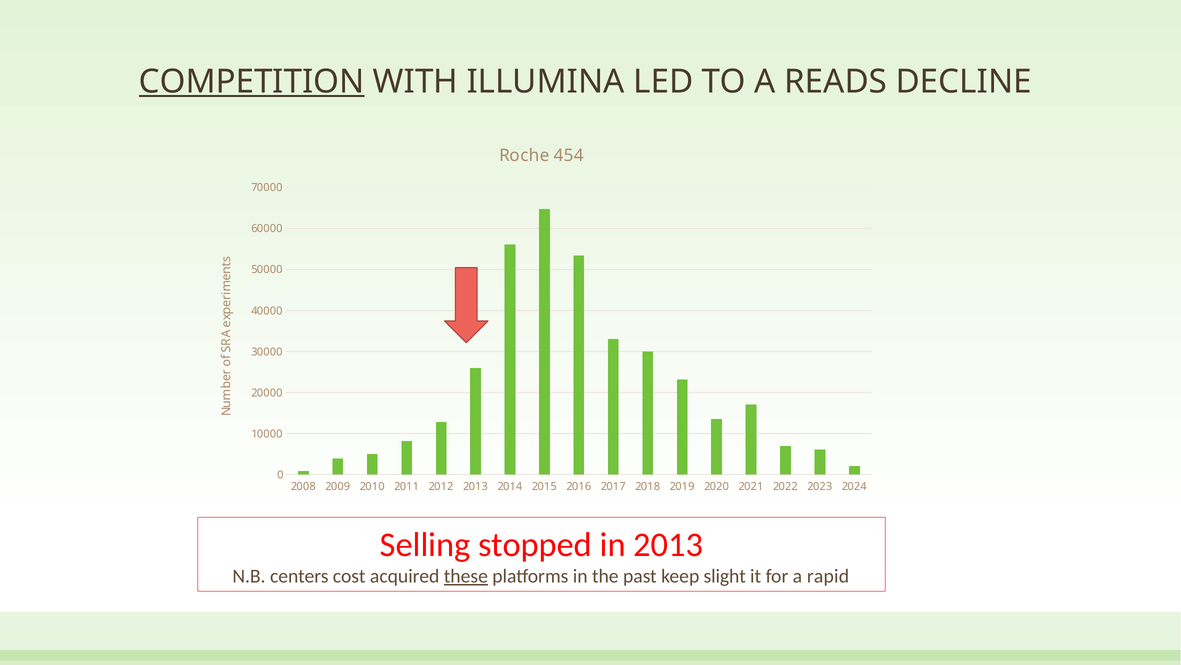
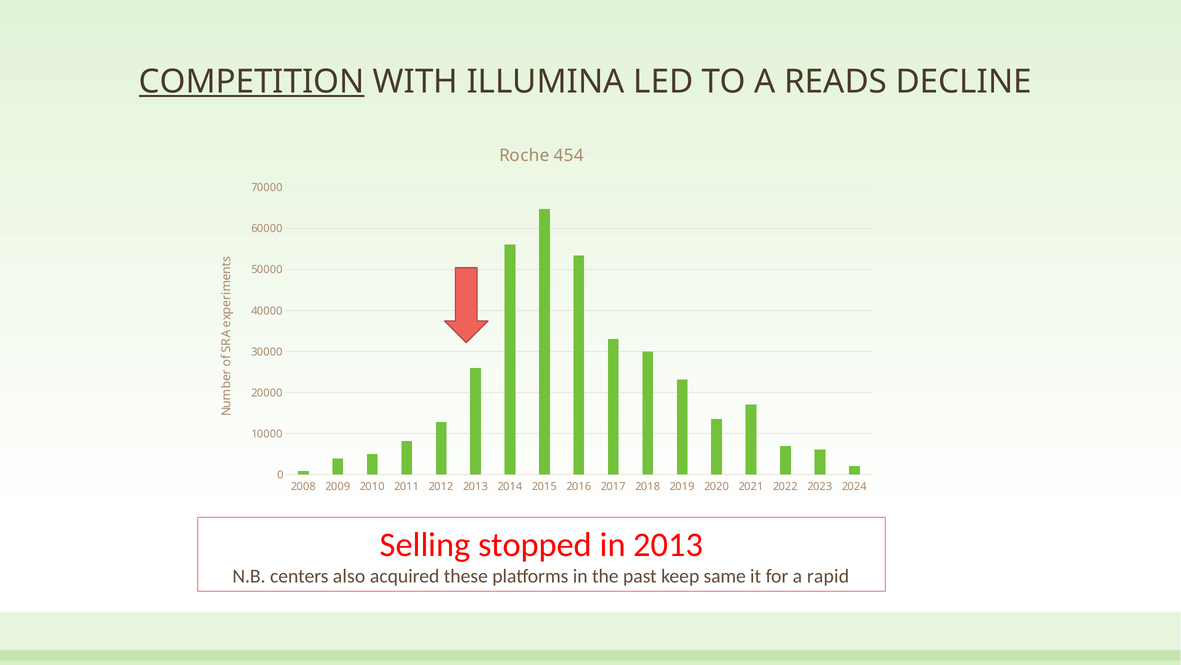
cost: cost -> also (349, 576)
these underline: present -> none (466, 576)
slight: slight -> same (725, 576)
